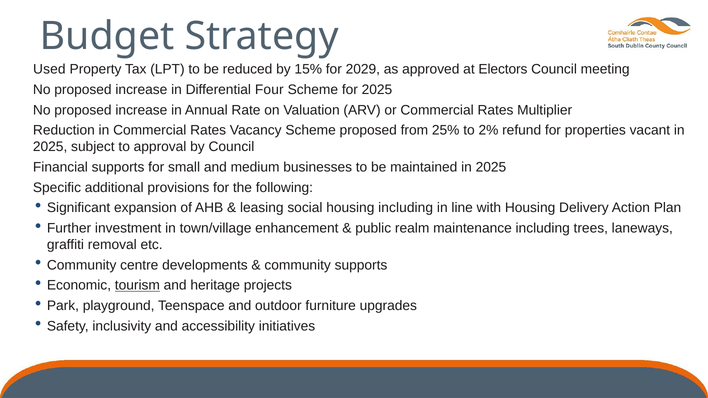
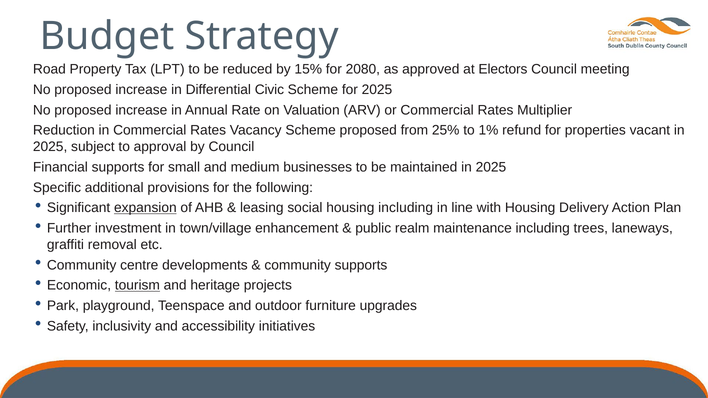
Used: Used -> Road (49, 69)
2029: 2029 -> 2080 (363, 69)
Four: Four -> Civic (269, 90)
2%: 2% -> 1% (488, 130)
expansion underline: none -> present (145, 208)
